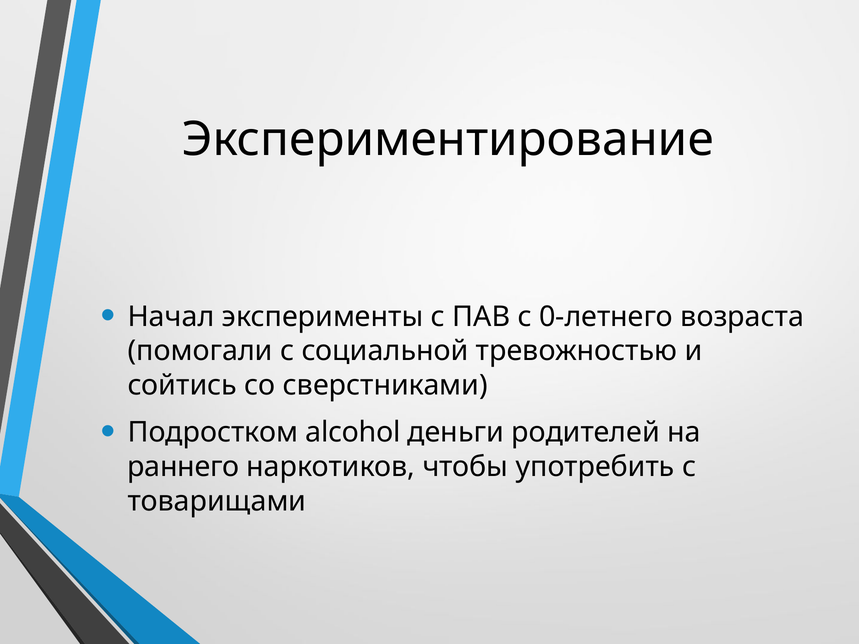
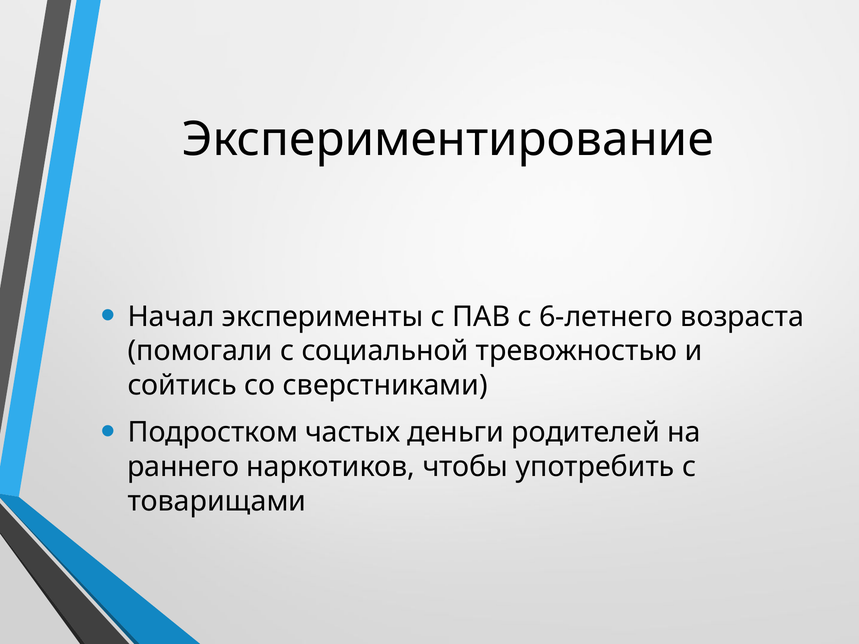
0-летнего: 0-летнего -> 6-летнего (606, 317)
alcohol: alcohol -> частых (353, 433)
